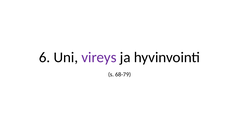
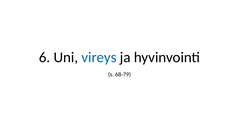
vireys colour: purple -> blue (99, 58)
